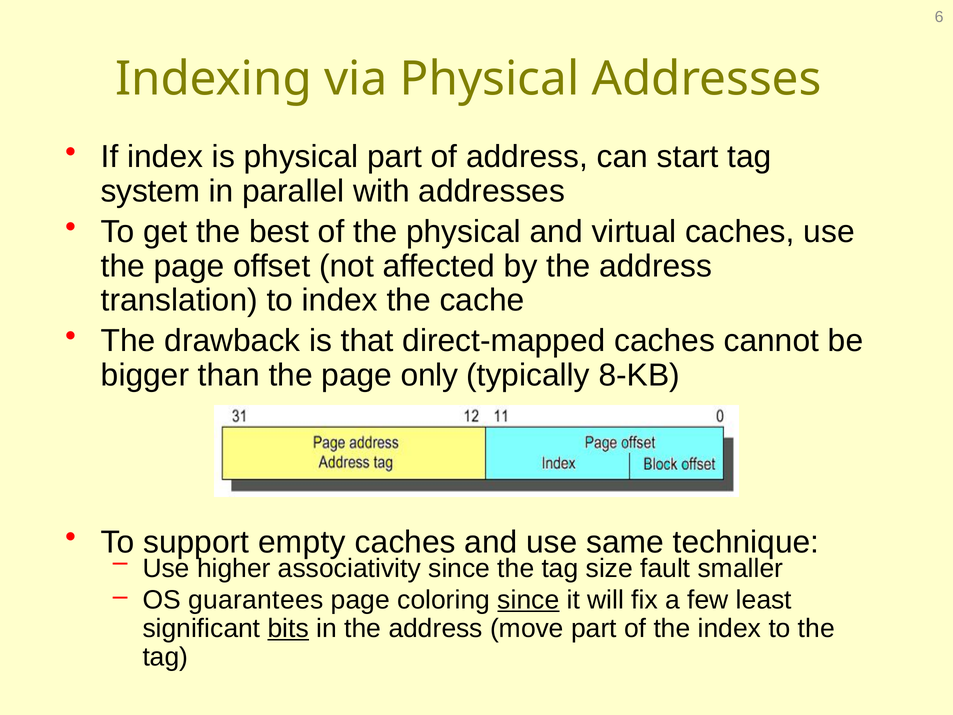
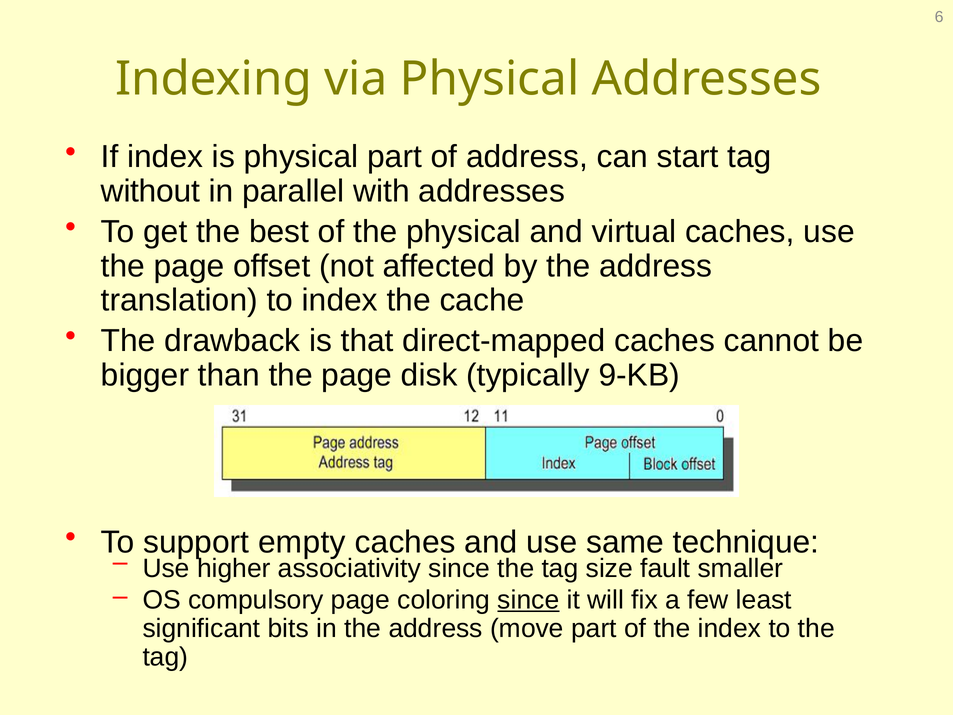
system: system -> without (150, 191)
only: only -> disk (429, 375)
8-KB: 8-KB -> 9-KB (639, 375)
guarantees: guarantees -> compulsory (256, 600)
bits underline: present -> none (288, 628)
